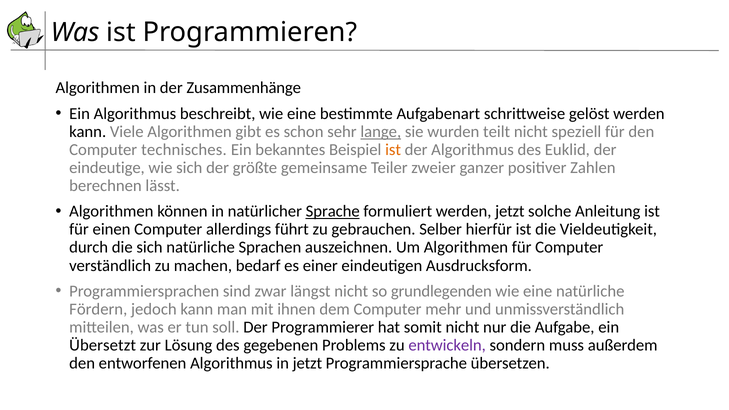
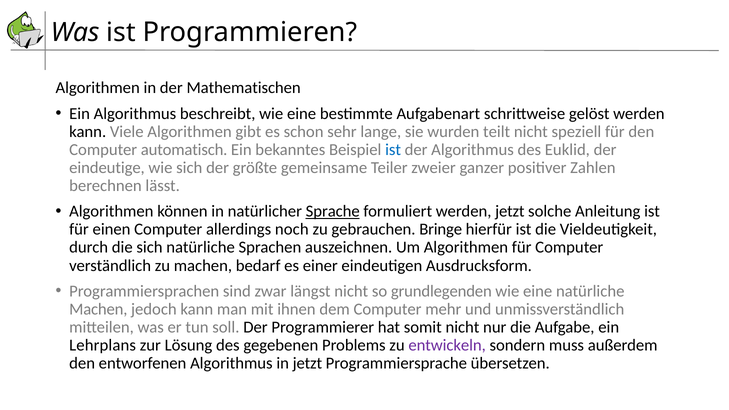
Zusammenhänge: Zusammenhänge -> Mathematischen (244, 88)
lange underline: present -> none (381, 132)
technisches: technisches -> automatisch (184, 150)
ist colour: orange -> blue (393, 150)
führt: führt -> noch (292, 229)
Selber: Selber -> Bringe (441, 229)
Fördern: Fördern -> Machen (98, 309)
Übersetzt: Übersetzt -> Lehrplans (103, 345)
